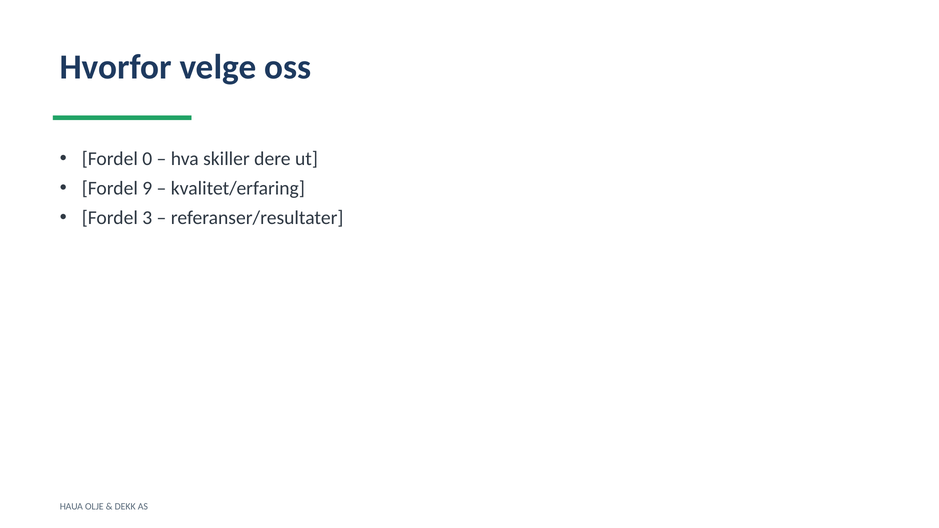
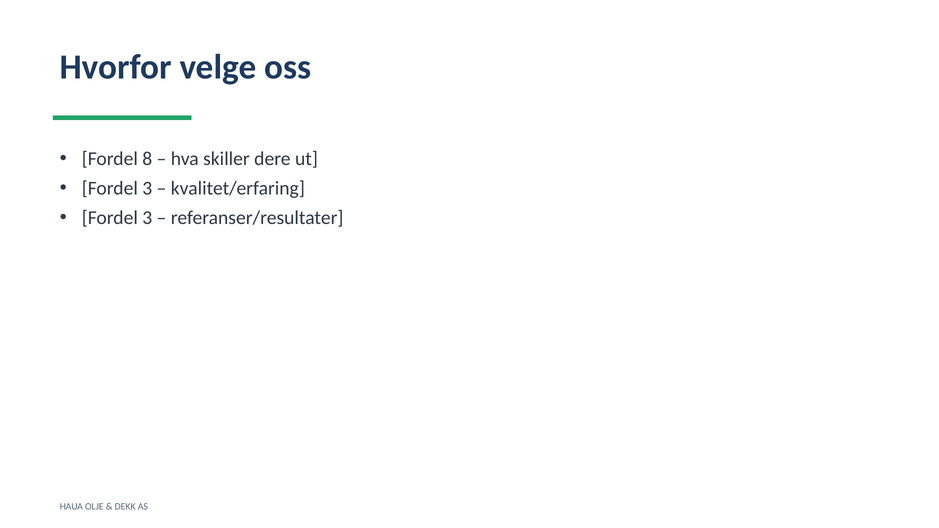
0: 0 -> 8 (147, 159)
9: 9 -> 3 (147, 188)
